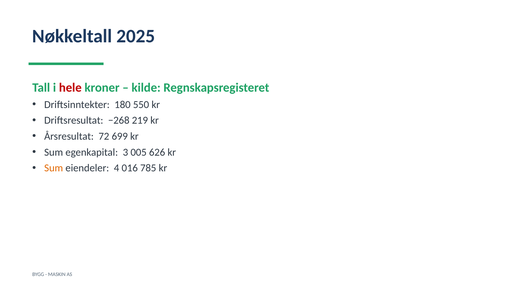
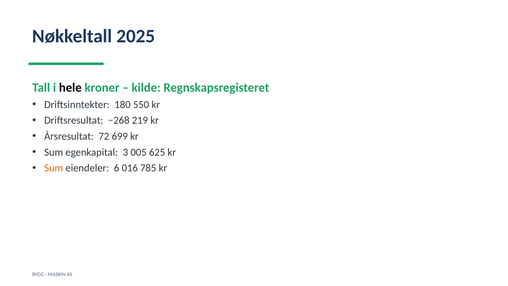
hele colour: red -> black (70, 87)
626: 626 -> 625 (157, 152)
4: 4 -> 6 (117, 168)
